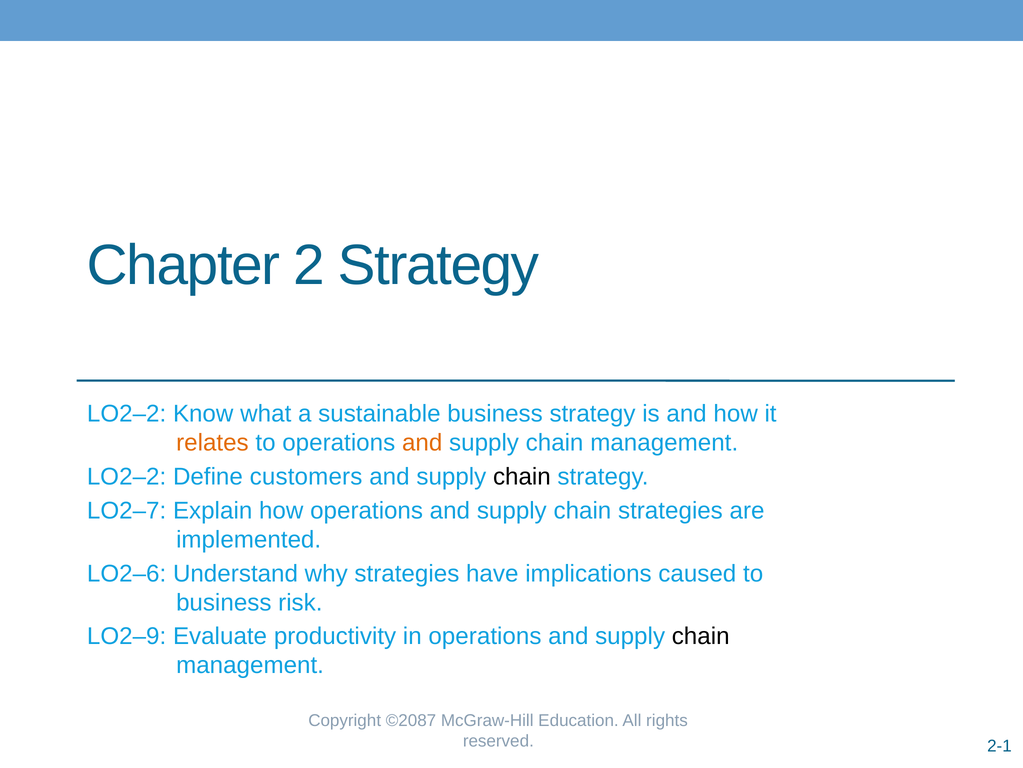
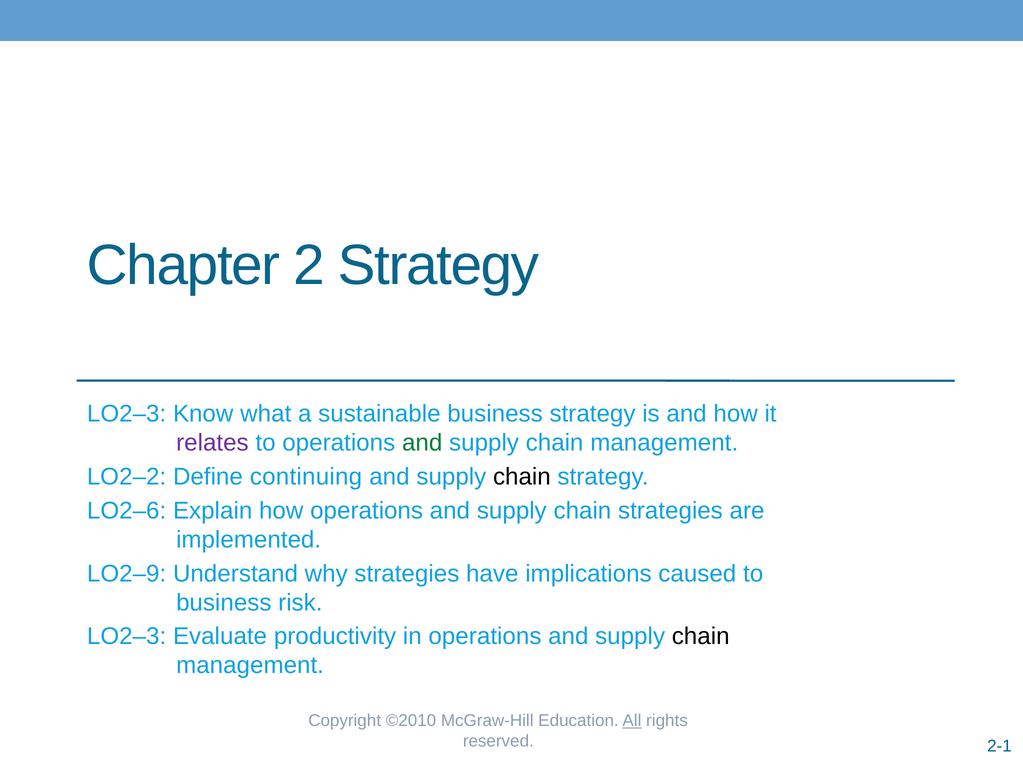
LO2–2: LO2–2 -> LO2–3 (127, 413)
relates colour: orange -> purple (212, 442)
and colour: orange -> green (422, 442)
customers: customers -> continuing (306, 476)
LO2–7: LO2–7 -> LO2–6 (127, 510)
LO2–6: LO2–6 -> LO2–9 (127, 573)
LO2–9: LO2–9 -> LO2–3 (127, 636)
©2087: ©2087 -> ©2010 (411, 720)
All underline: none -> present (632, 720)
